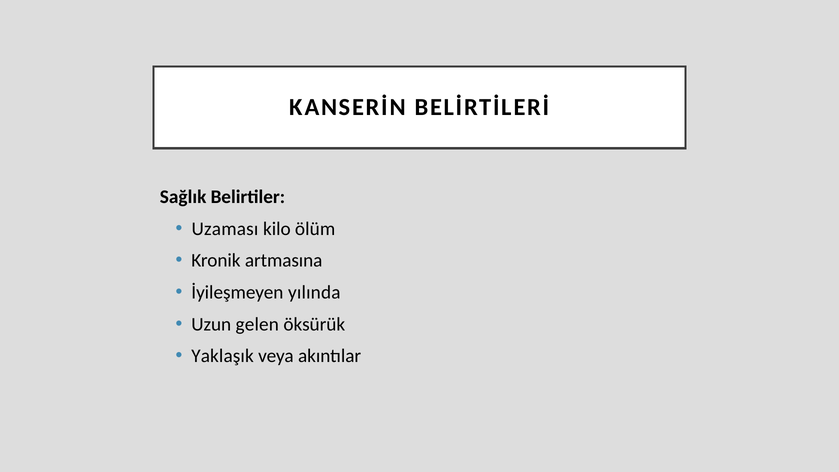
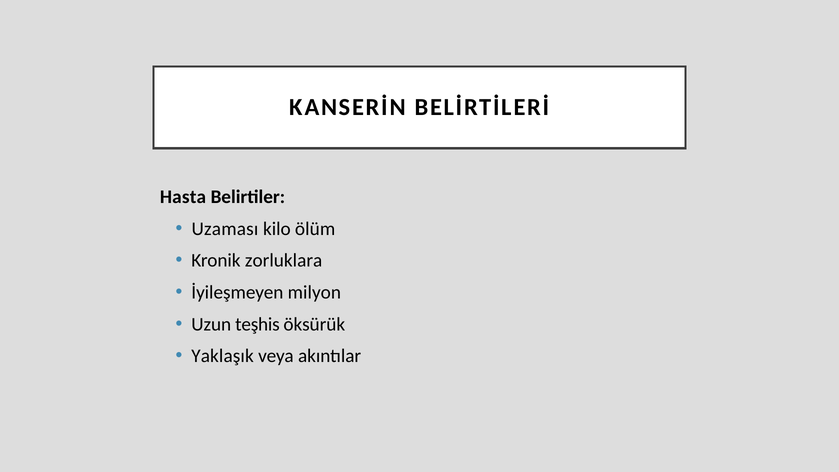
Sağlık: Sağlık -> Hasta (183, 197)
artmasına: artmasına -> zorluklara (284, 261)
yılında: yılında -> milyon (314, 292)
gelen: gelen -> teşhis (257, 324)
